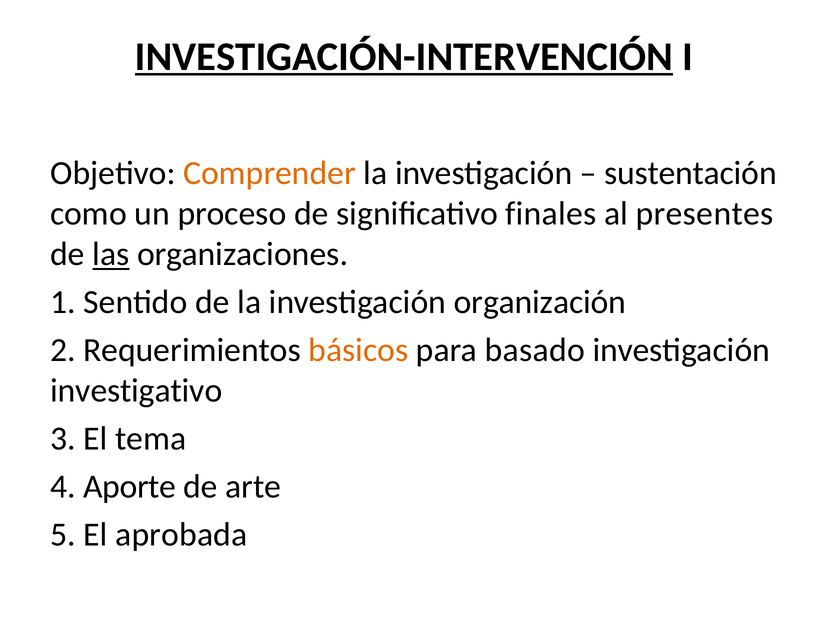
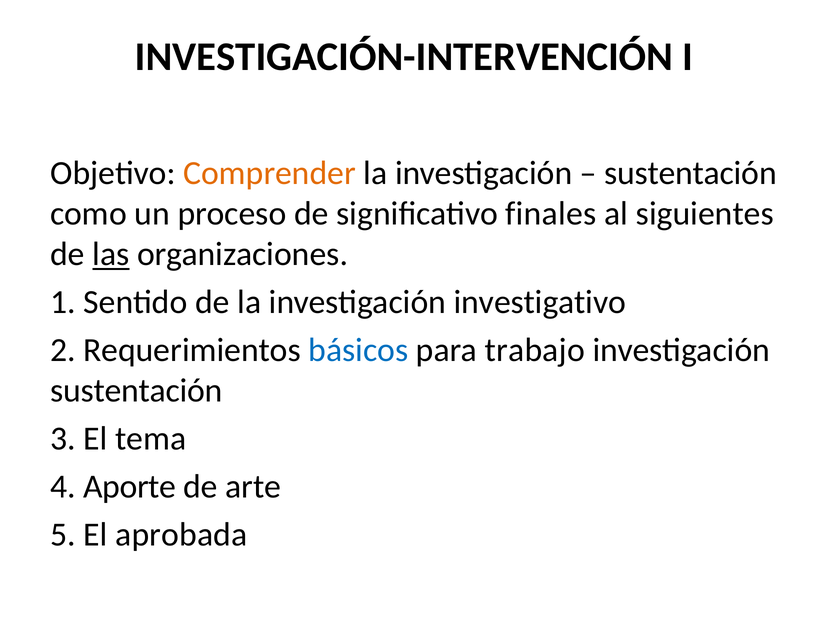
INVESTIGACIÓN-INTERVENCIÓN underline: present -> none (404, 57)
presentes: presentes -> siguientes (705, 214)
organización: organización -> investigativo (540, 302)
básicos colour: orange -> blue (358, 350)
basado: basado -> trabajo (535, 350)
investigativo: investigativo -> sustentación (136, 391)
